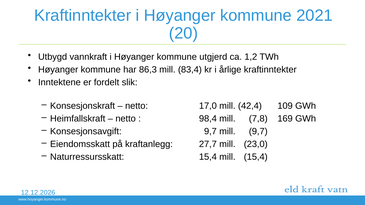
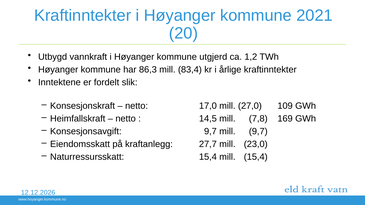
42,4: 42,4 -> 27,0 (250, 106)
98,4: 98,4 -> 14,5 (208, 119)
